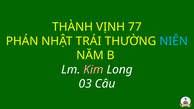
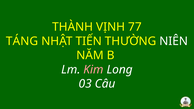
PHÁN: PHÁN -> TÁNG (22, 41)
TRÁI: TRÁI -> TIẾN (89, 41)
NIÊN colour: light blue -> white (174, 41)
